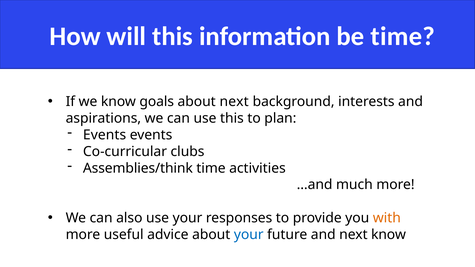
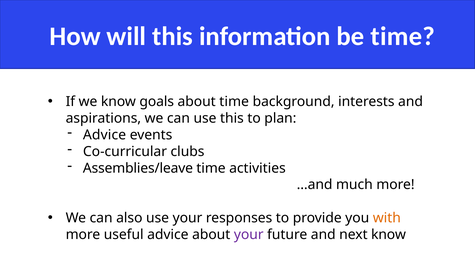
about next: next -> time (234, 102)
Events: Events -> Advice (105, 135)
Assemblies/think: Assemblies/think -> Assemblies/leave (138, 168)
your colour: blue -> purple (249, 235)
